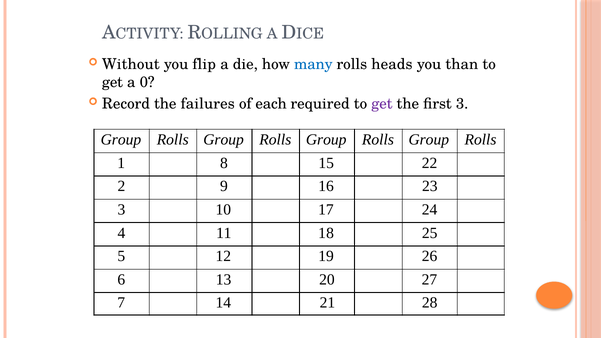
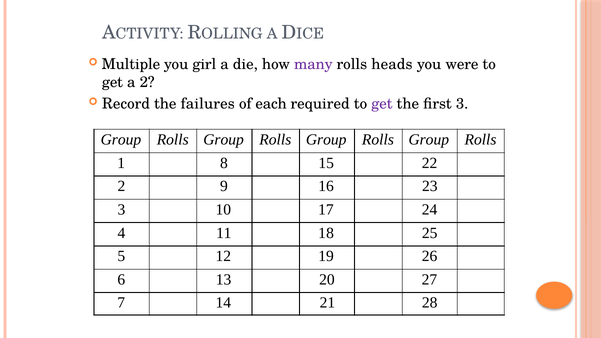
Without: Without -> Multiple (131, 64)
flip: flip -> girl (204, 64)
many colour: blue -> purple (313, 64)
than: than -> were (462, 64)
a 0: 0 -> 2 (147, 82)
